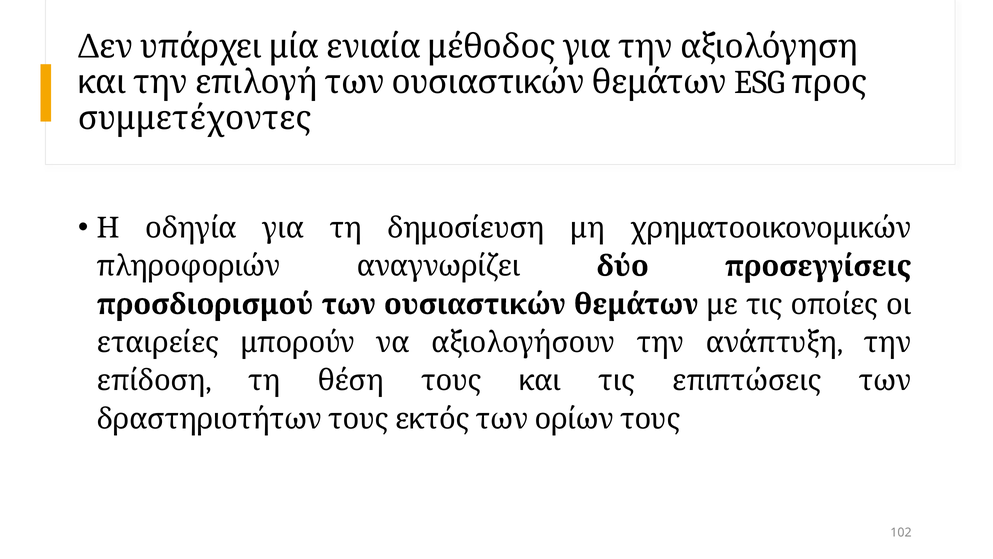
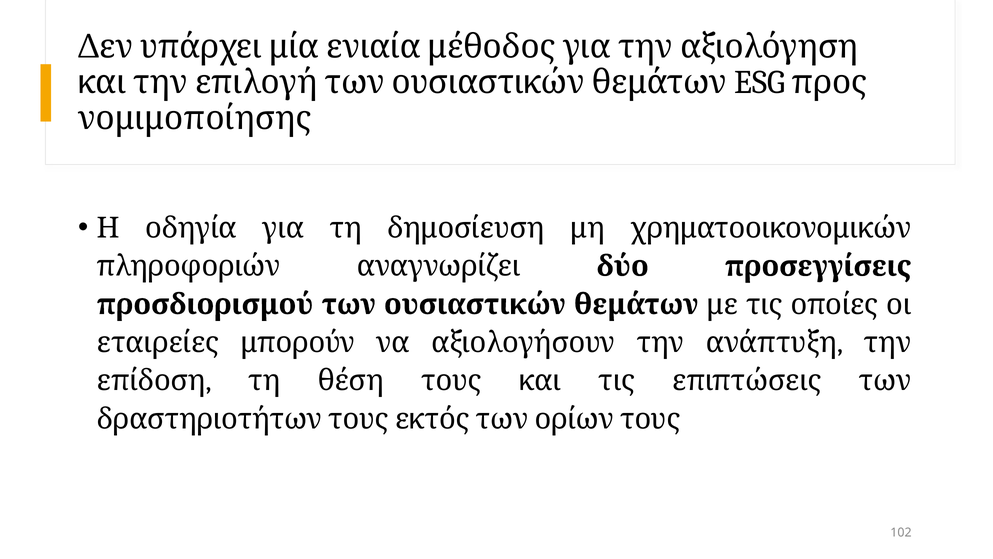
συμμετέχοντες: συμμετέχοντες -> νομιμοποίησης (195, 118)
